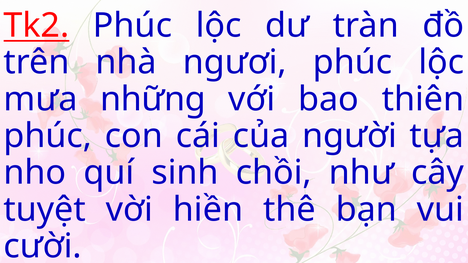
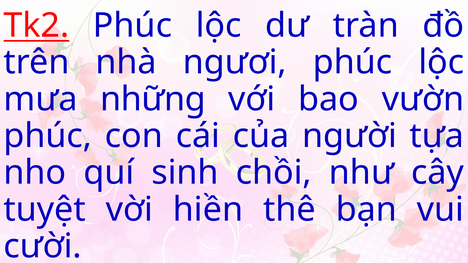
thiên: thiên -> vườn (423, 99)
